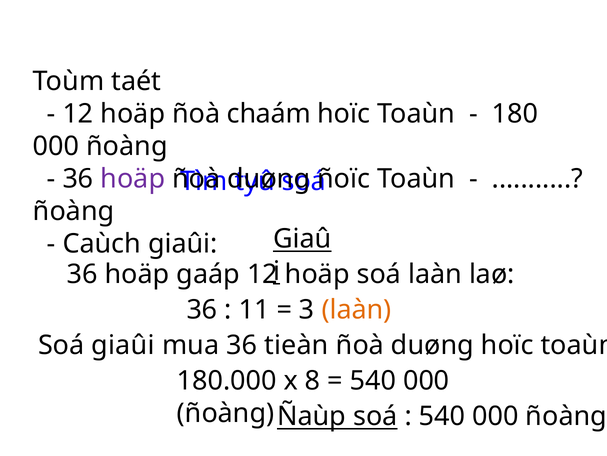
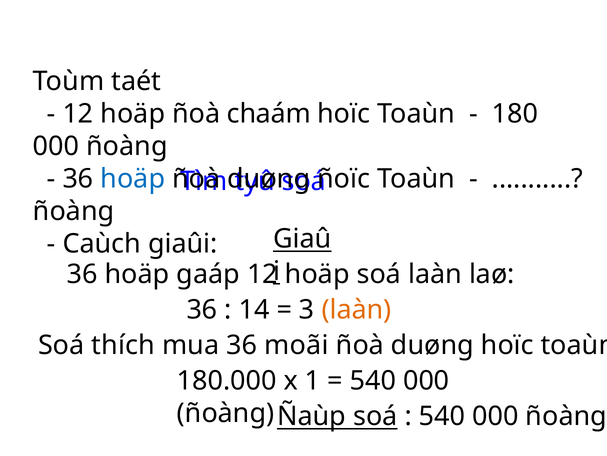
hoäp colour: purple -> blue (133, 179)
11: 11 -> 14 (254, 309)
Soá giaûi: giaûi -> thích (123, 345)
tieàn: tieàn -> moãi (296, 345)
8: 8 -> 1 (313, 380)
